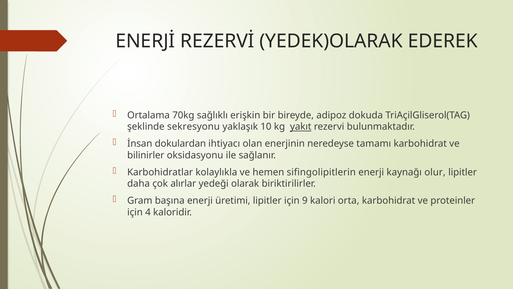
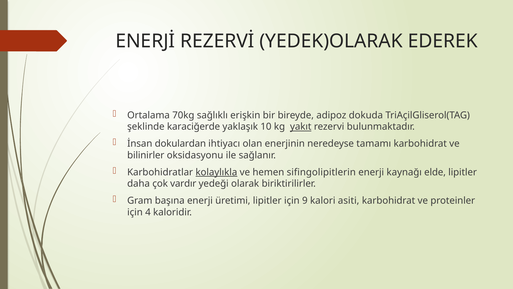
sekresyonu: sekresyonu -> karaciğerde (194, 127)
kolaylıkla underline: none -> present (216, 172)
olur: olur -> elde (435, 172)
alırlar: alırlar -> vardır (183, 183)
orta: orta -> asiti (349, 200)
